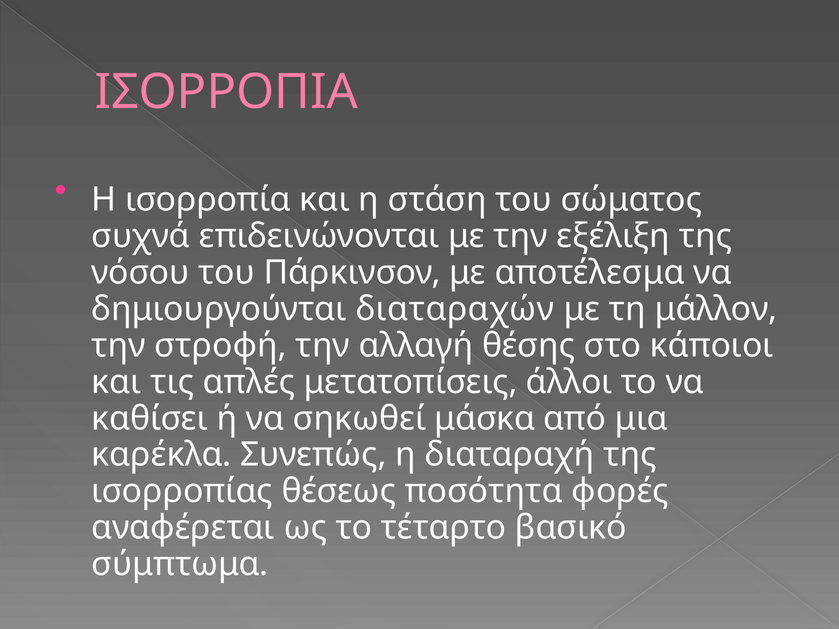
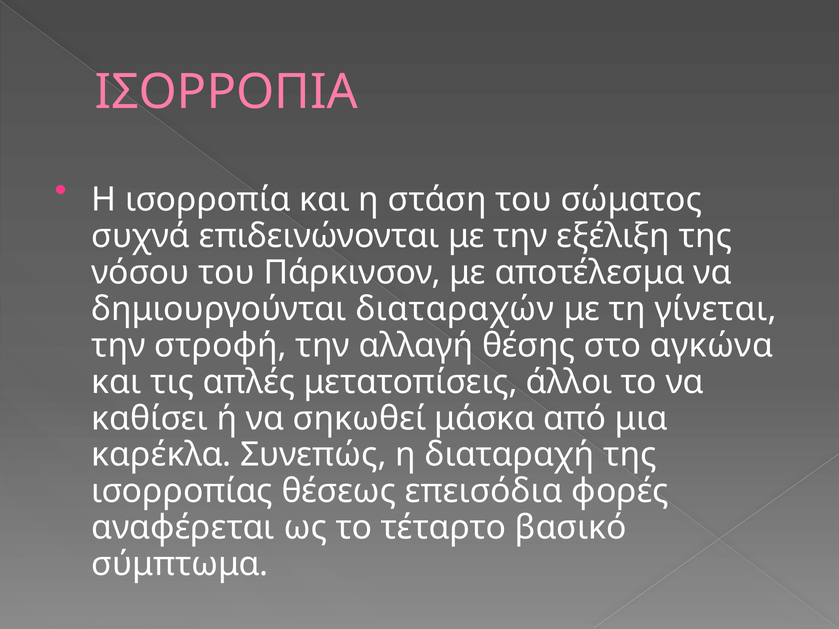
μάλλον: μάλλον -> γίνεται (716, 309)
κάποιοι: κάποιοι -> αγκώνα (712, 346)
ποσότητα: ποσότητα -> επεισόδια (484, 492)
